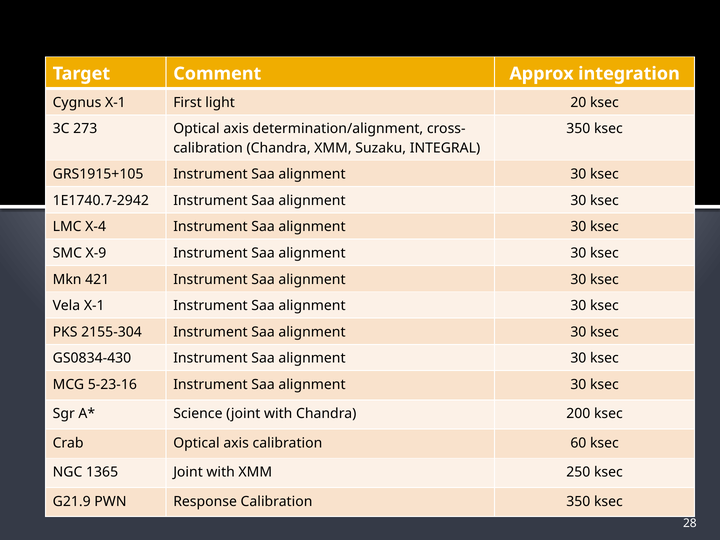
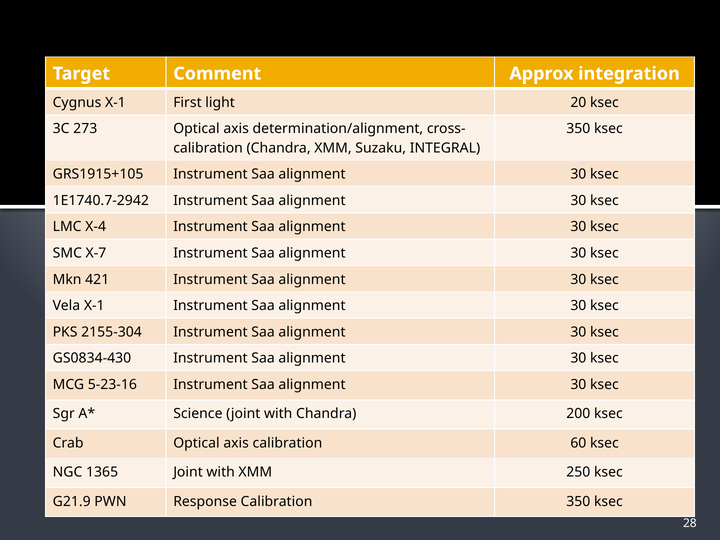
X-9: X-9 -> X-7 (96, 253)
